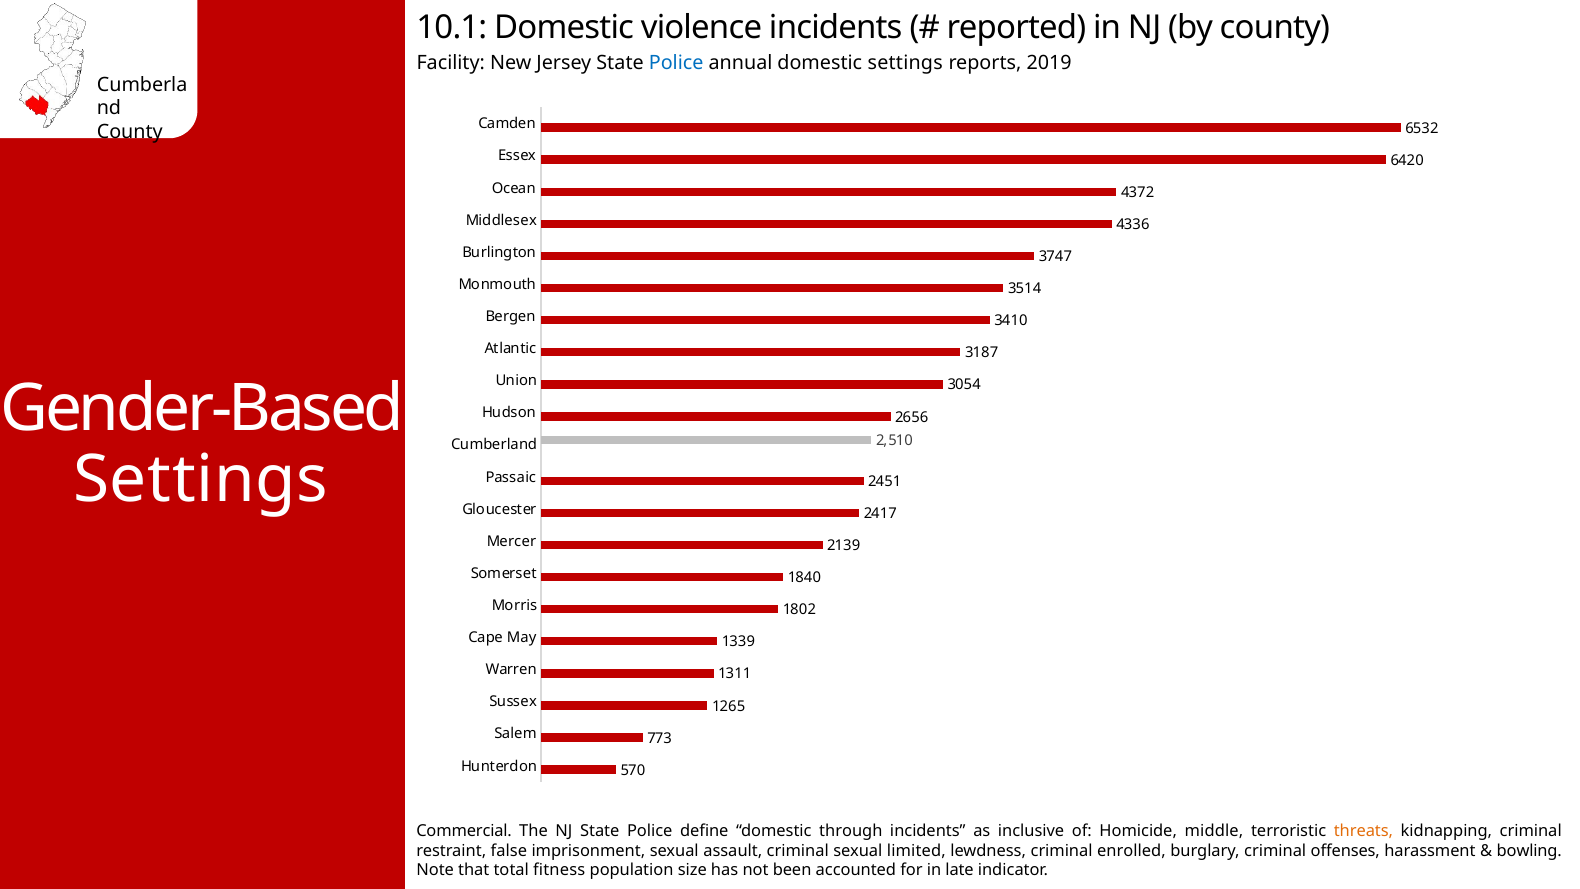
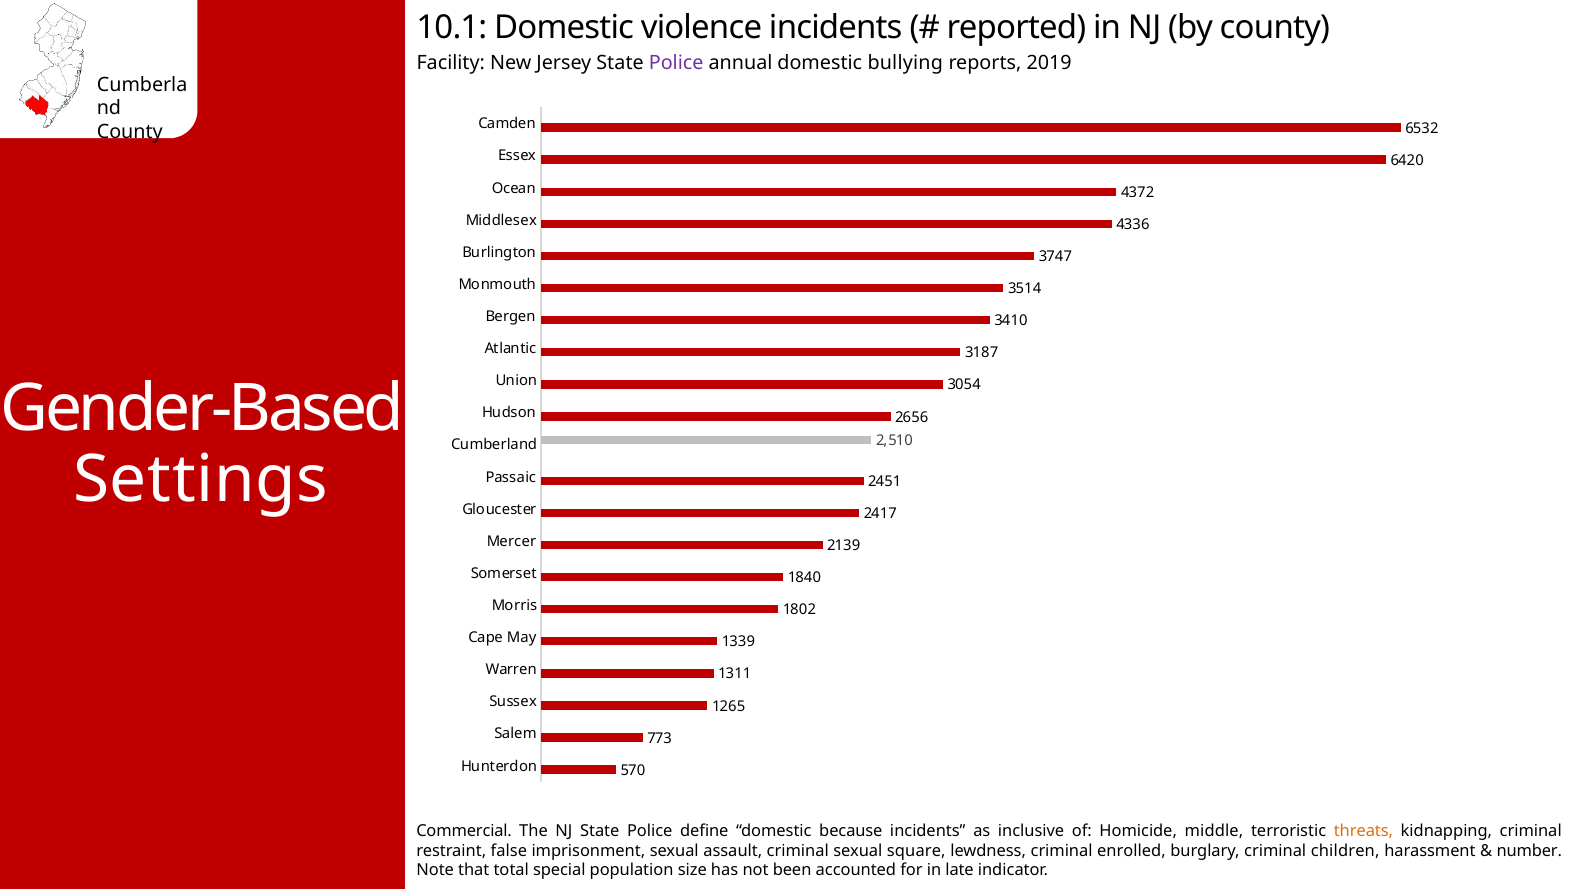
Police colour: blue -> purple (676, 63)
domestic settings: settings -> bullying (905, 63)
through: through -> because (851, 831)
limited: limited -> square (916, 850)
offenses: offenses -> children (1345, 850)
bowling: bowling -> number (1529, 850)
fitness: fitness -> special (559, 870)
